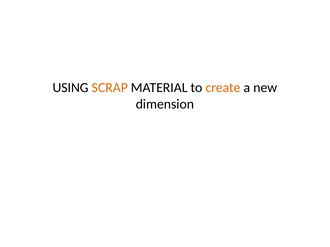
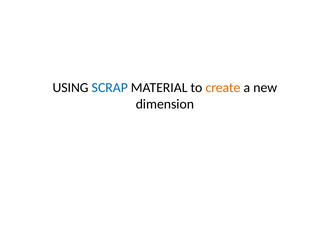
SCRAP colour: orange -> blue (110, 88)
